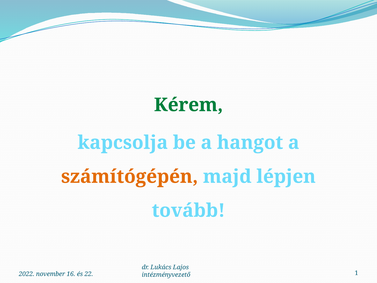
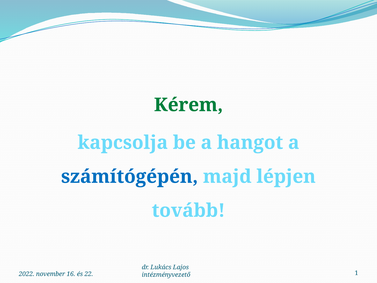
számítógépén colour: orange -> blue (130, 176)
